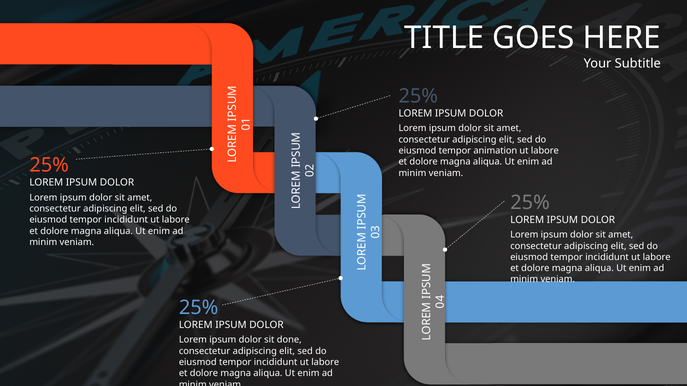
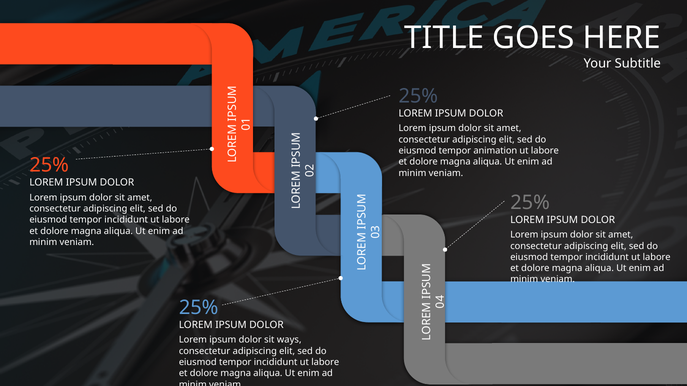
done: done -> ways (289, 340)
